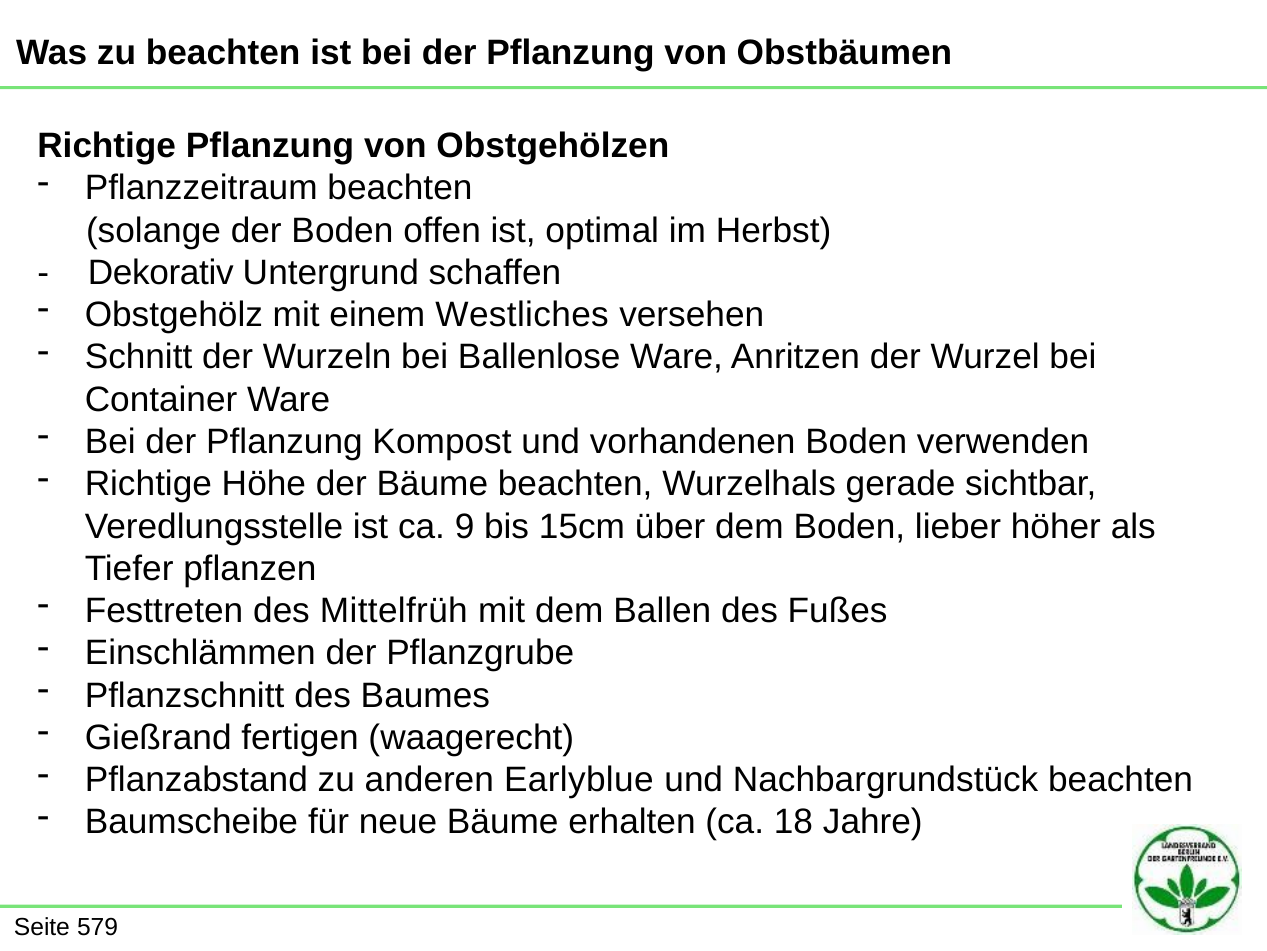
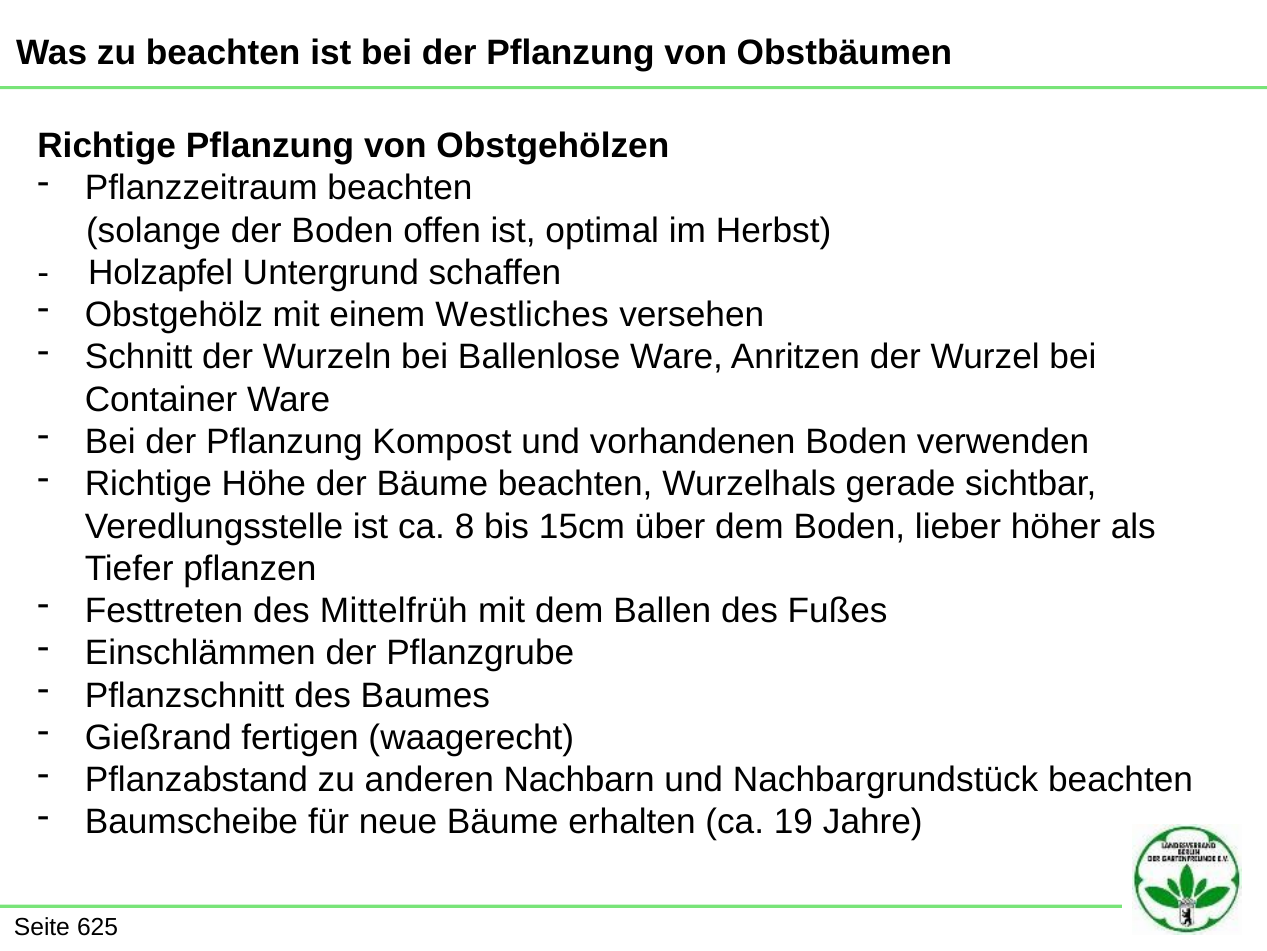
Dekorativ: Dekorativ -> Holzapfel (161, 272)
9: 9 -> 8 (465, 526)
Earlyblue: Earlyblue -> Nachbarn (579, 779)
18: 18 -> 19 (793, 822)
579: 579 -> 625 (98, 927)
